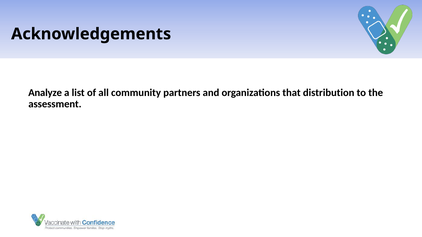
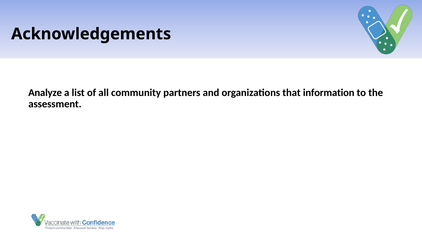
distribution: distribution -> information (329, 93)
